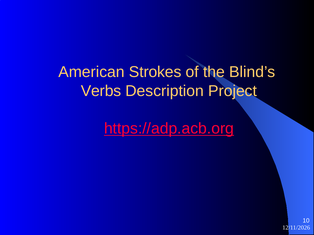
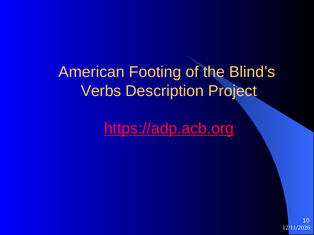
Strokes: Strokes -> Footing (155, 72)
